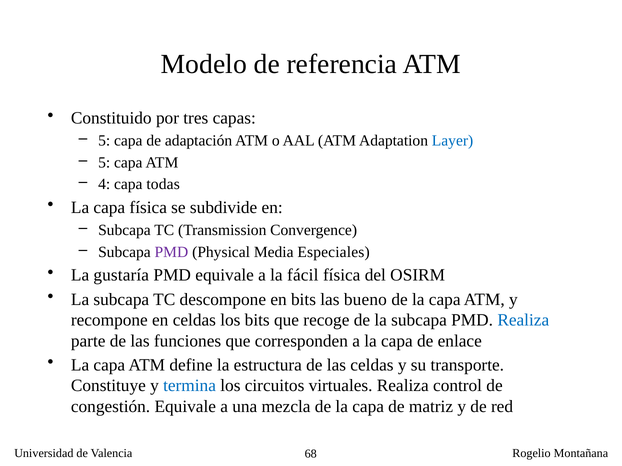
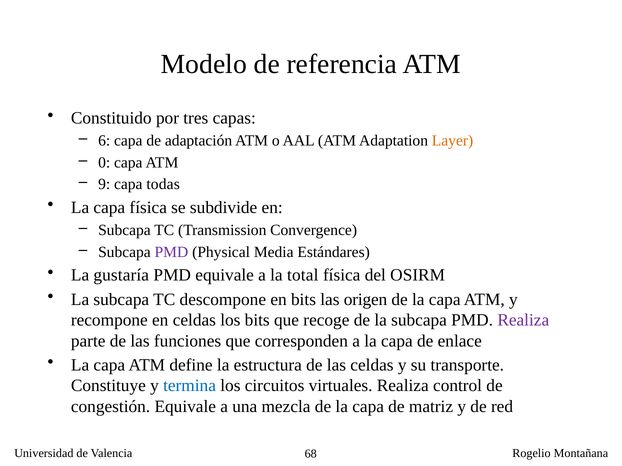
5: 5 -> 6 (104, 141)
Layer colour: blue -> orange (453, 141)
5: 5 -> 0 (104, 163)
4: 4 -> 9 (104, 184)
Especiales: Especiales -> Estándares (334, 252)
fácil: fácil -> total (303, 275)
bueno: bueno -> origen (366, 300)
Realiza colour: blue -> purple (523, 320)
